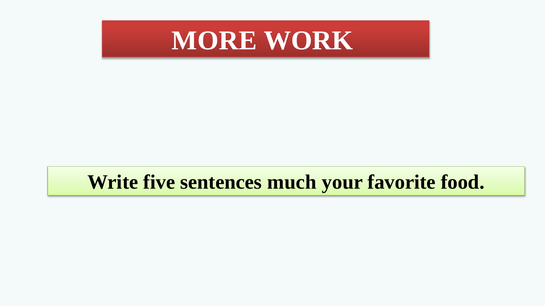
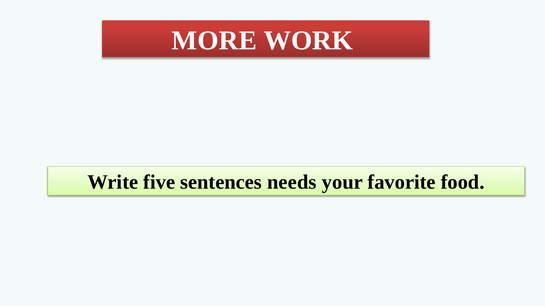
much: much -> needs (292, 183)
